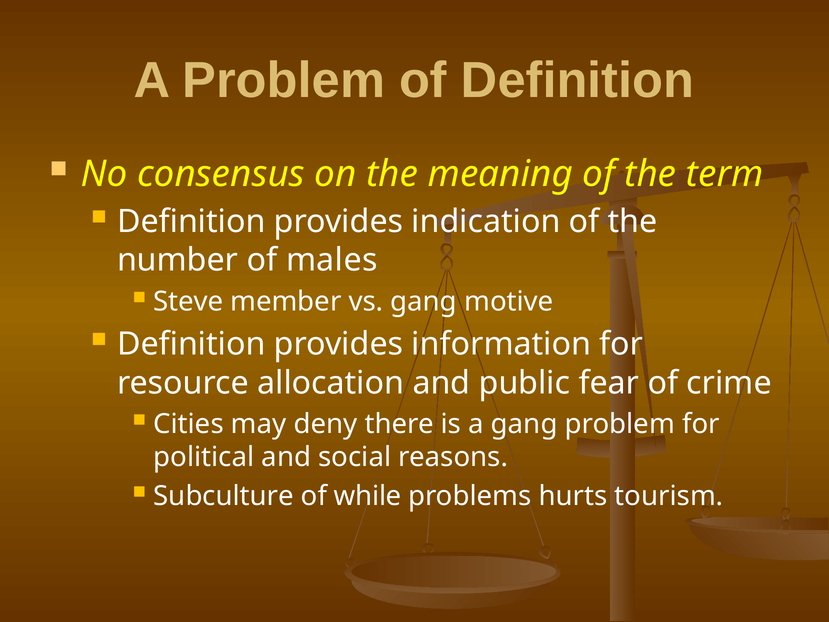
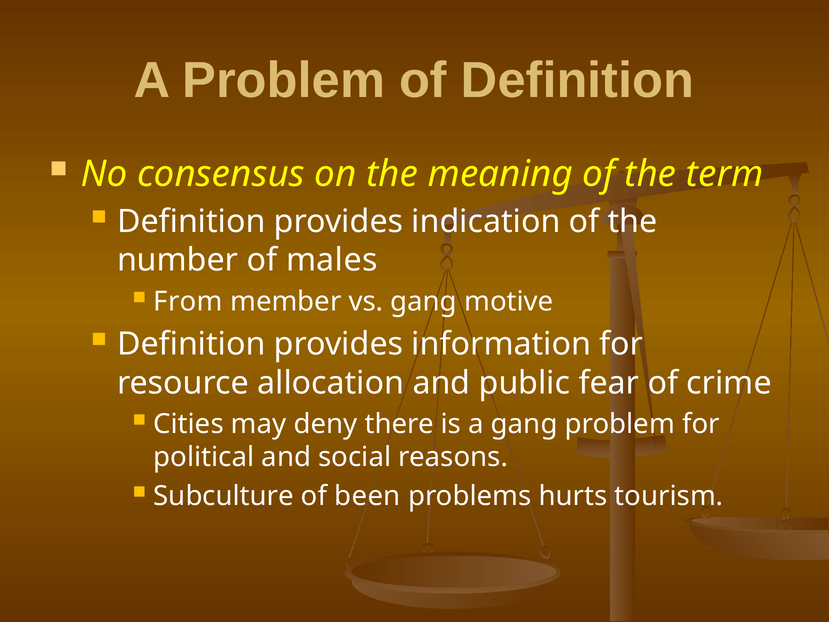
Steve: Steve -> From (188, 301)
while: while -> been (367, 496)
